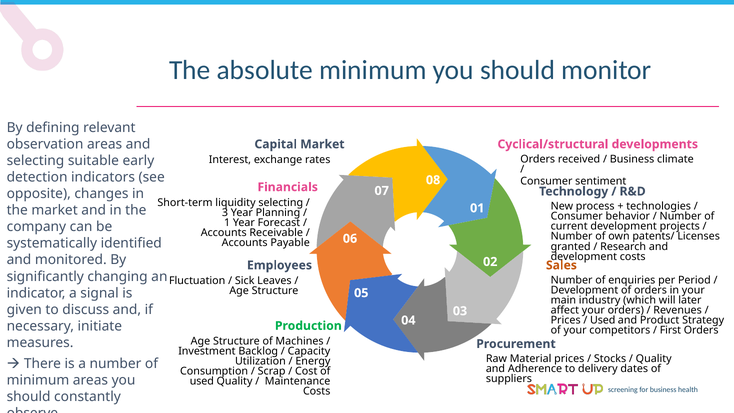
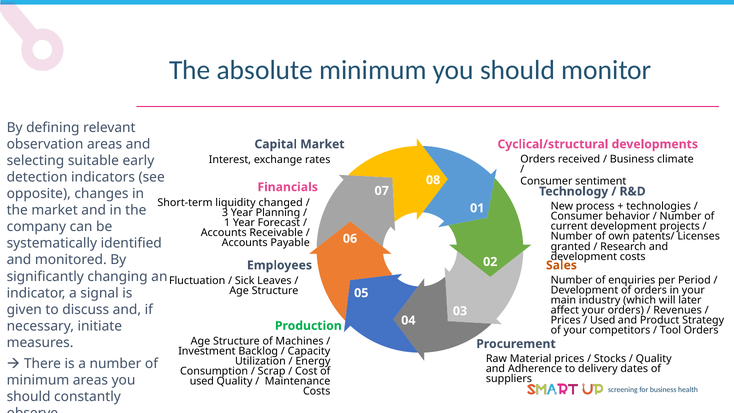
liquidity selecting: selecting -> changed (281, 202)
First: First -> Tool (670, 330)
